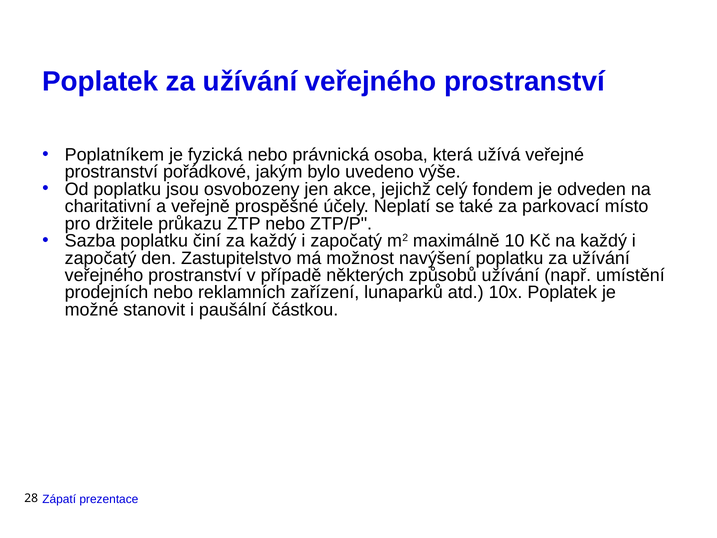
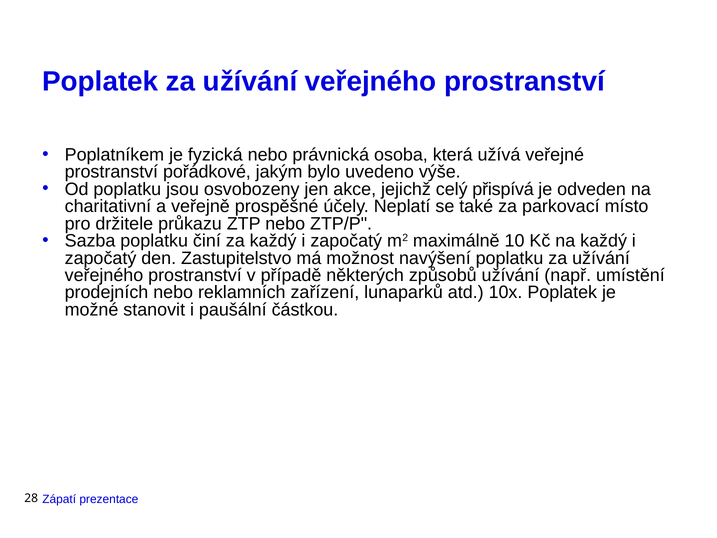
fondem: fondem -> přispívá (503, 189)
